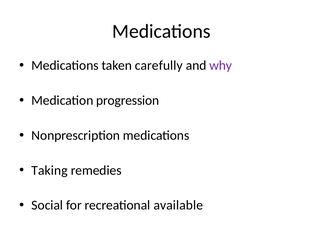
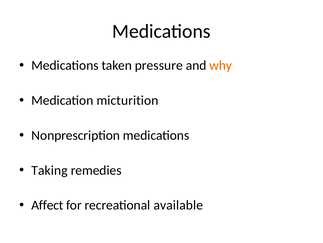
carefully: carefully -> pressure (159, 65)
why colour: purple -> orange (221, 65)
progression: progression -> micturition (128, 100)
Social: Social -> Affect (47, 205)
